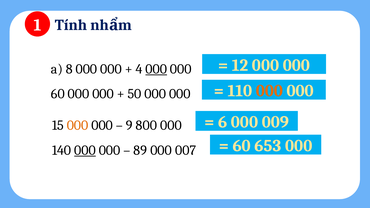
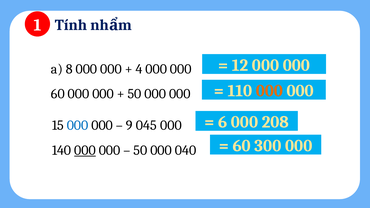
000 underline: present -> none (156, 69)
009: 009 -> 208 (275, 122)
000 colour: orange -> blue (78, 125)
800: 800 -> 045 (146, 125)
653: 653 -> 300 (268, 146)
89: 89 -> 50 (140, 150)
007: 007 -> 040 (186, 150)
